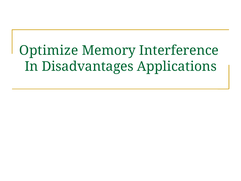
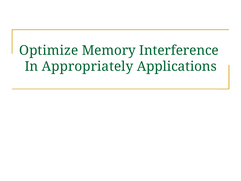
Disadvantages: Disadvantages -> Appropriately (88, 66)
